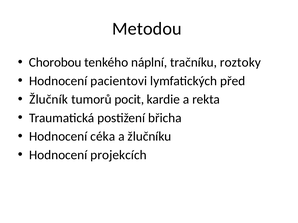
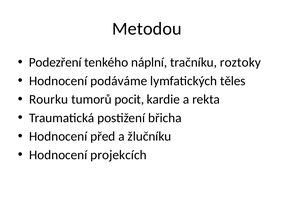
Chorobou: Chorobou -> Podezření (55, 63)
pacientovi: pacientovi -> podáváme (119, 81)
před: před -> těles (233, 81)
Žlučník: Žlučník -> Rourku (49, 100)
céka: céka -> před (103, 137)
